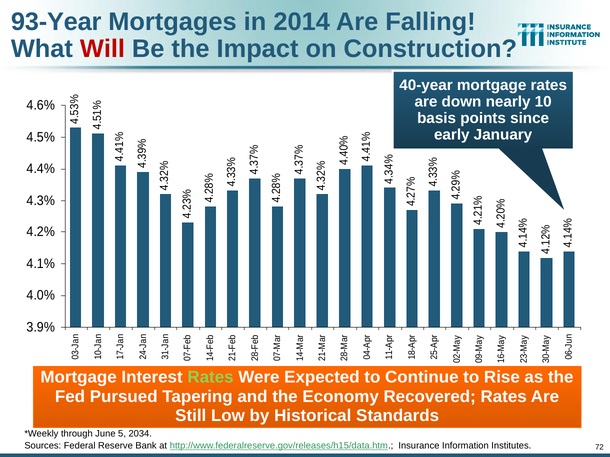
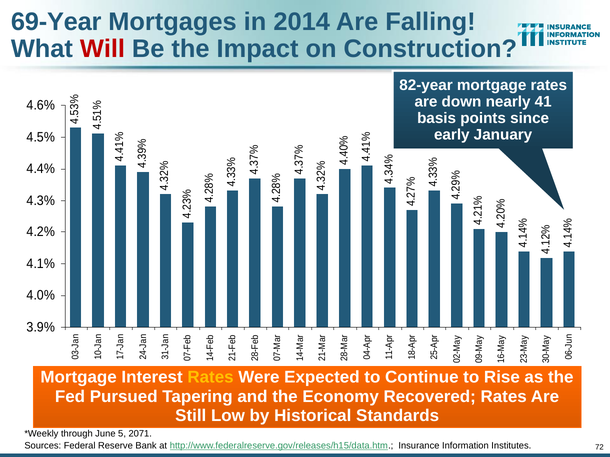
93-Year: 93-Year -> 69-Year (56, 22)
40-year: 40-year -> 82-year (426, 85)
10: 10 -> 41 (543, 102)
Rates colour: light green -> yellow (211, 378)
2034: 2034 -> 2071 (140, 434)
